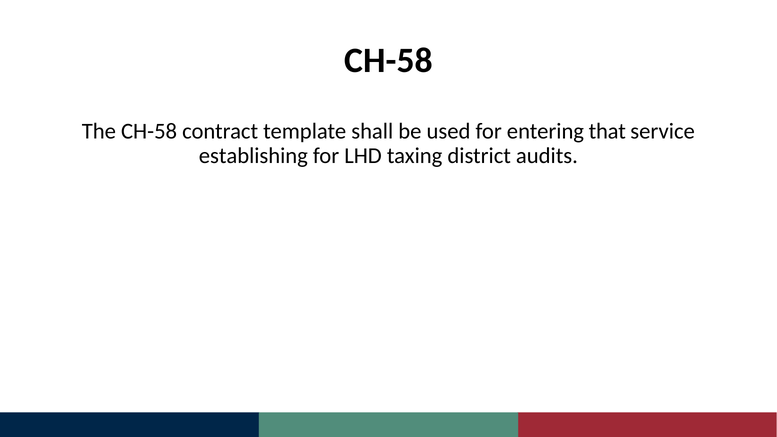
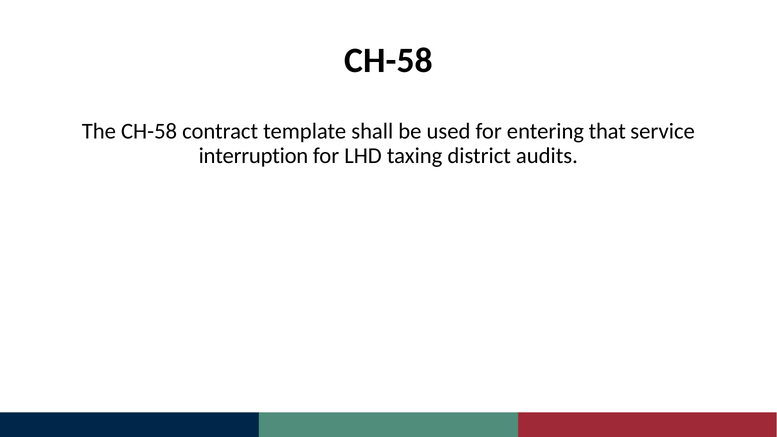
establishing: establishing -> interruption (253, 156)
